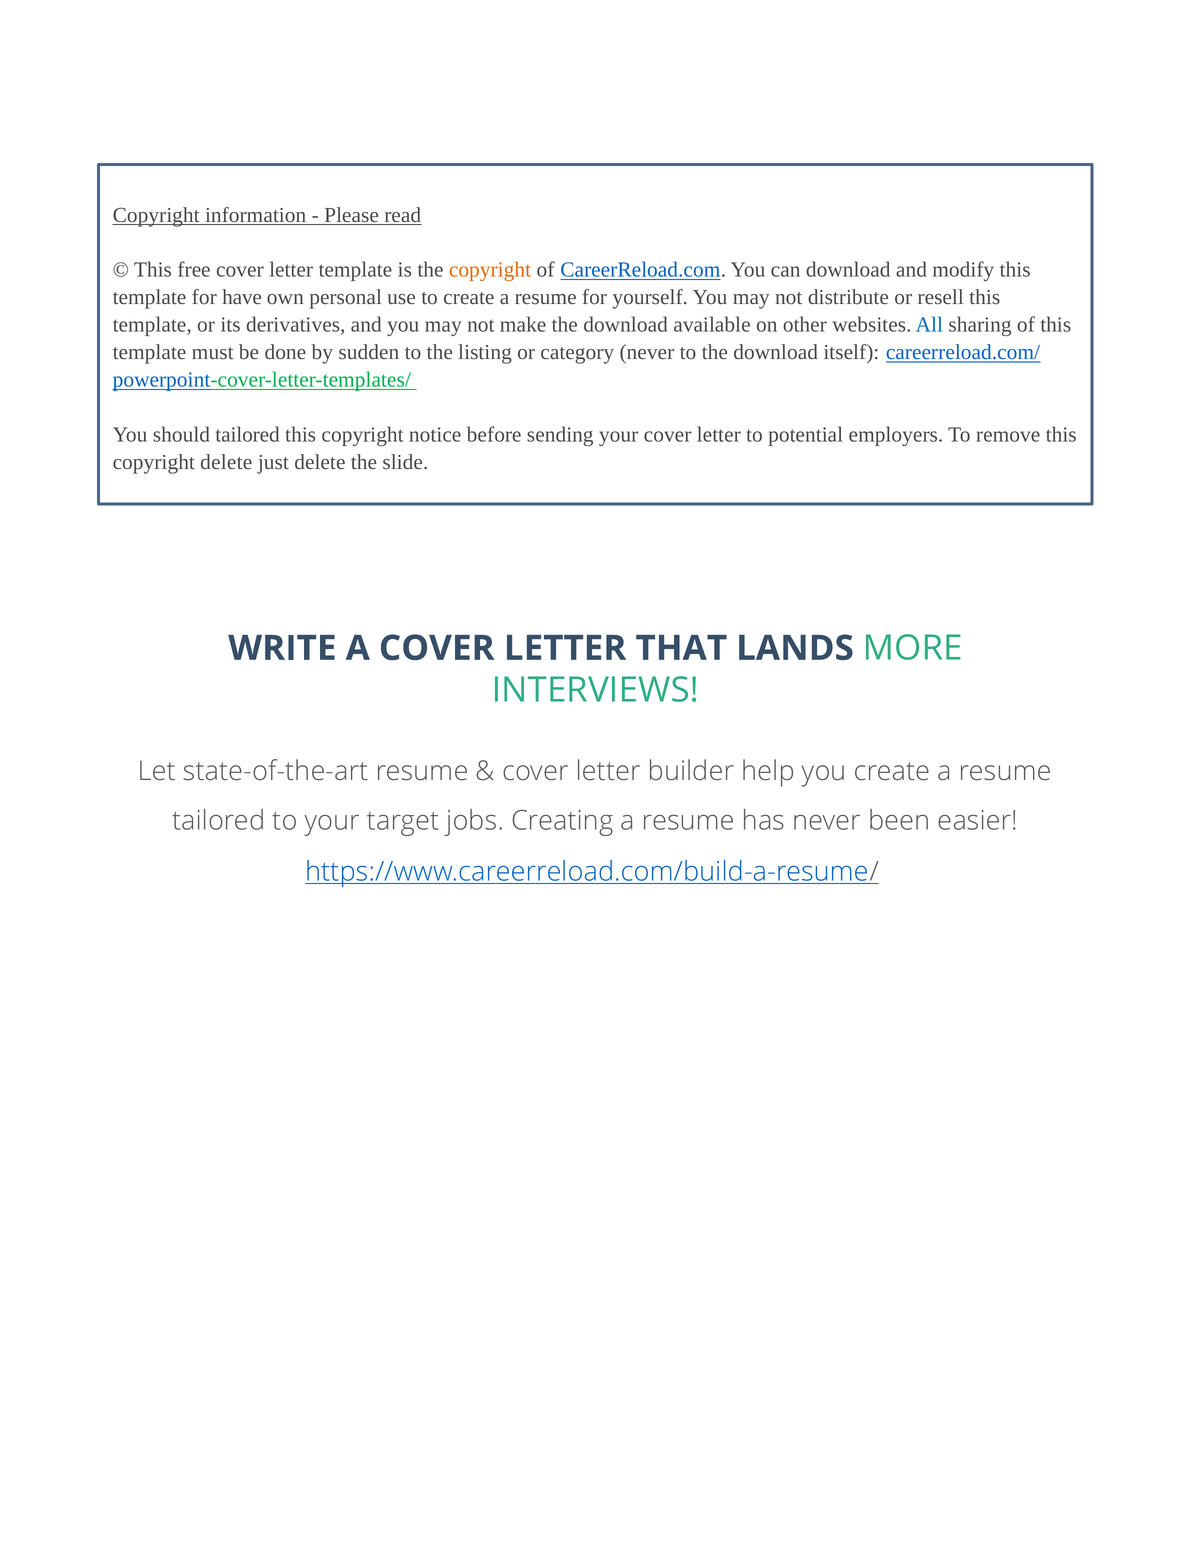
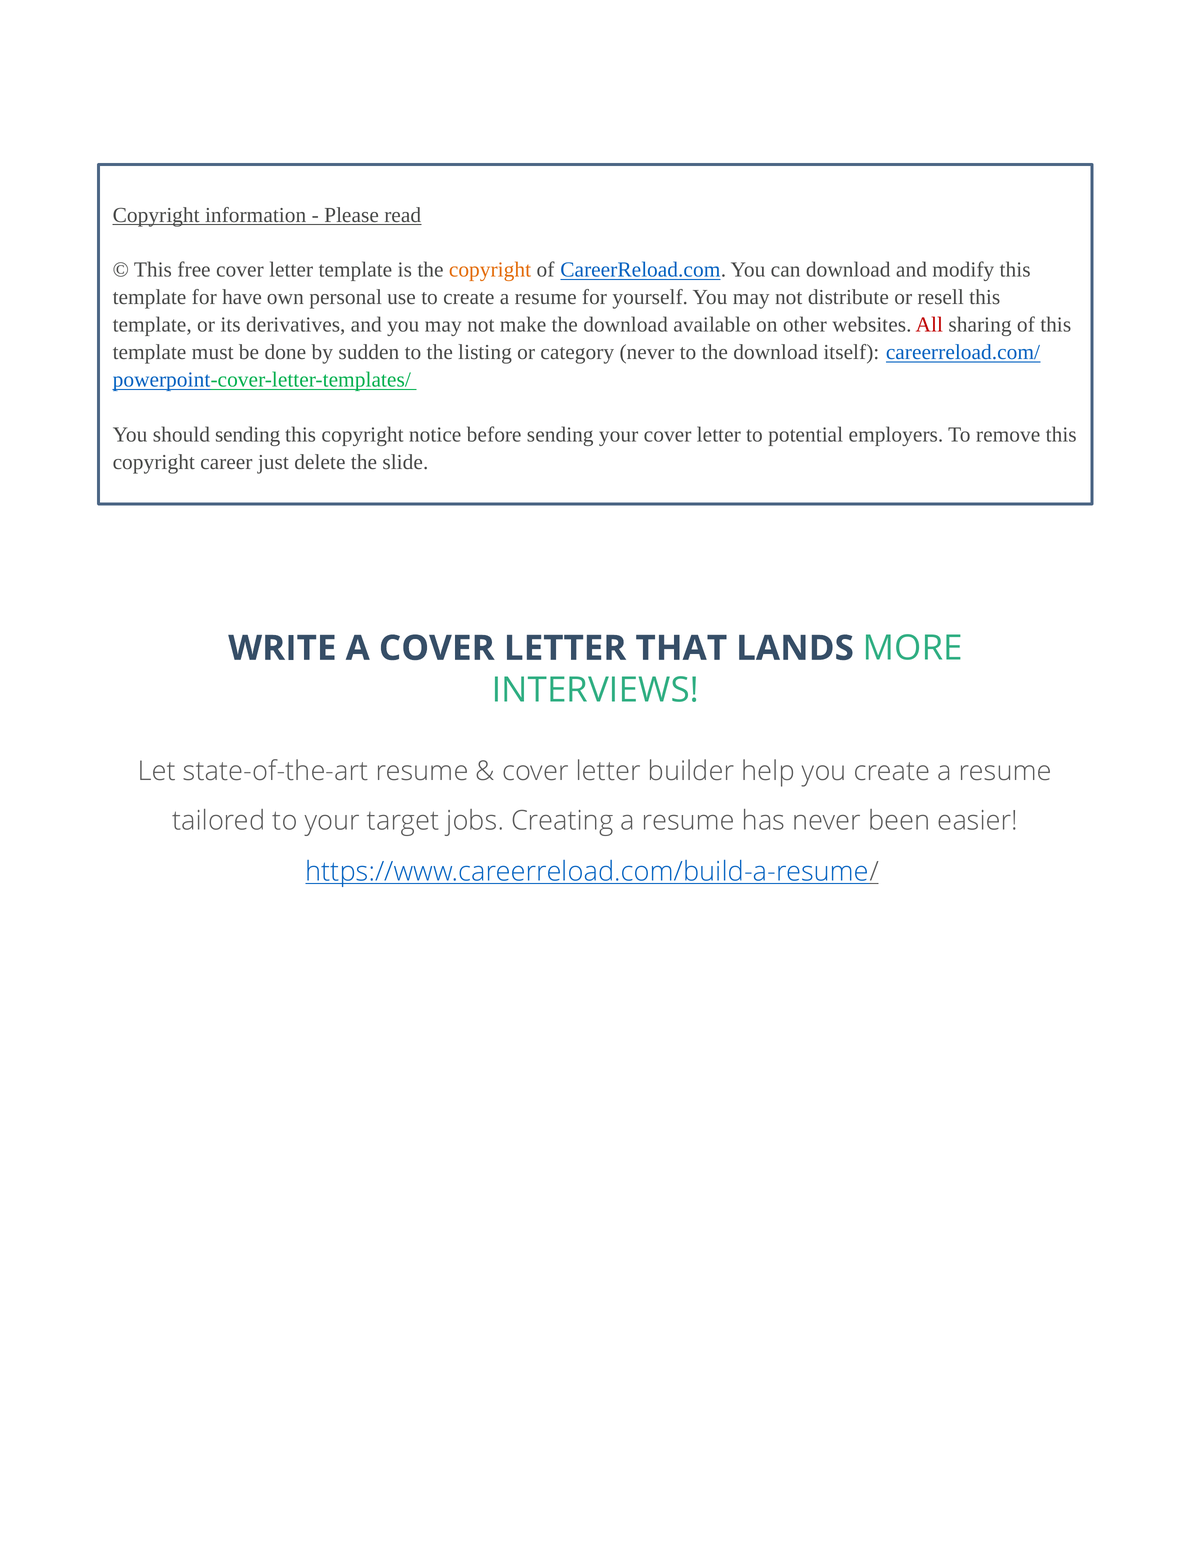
All colour: blue -> red (929, 325)
should tailored: tailored -> sending (248, 435)
copyright delete: delete -> career (226, 462)
